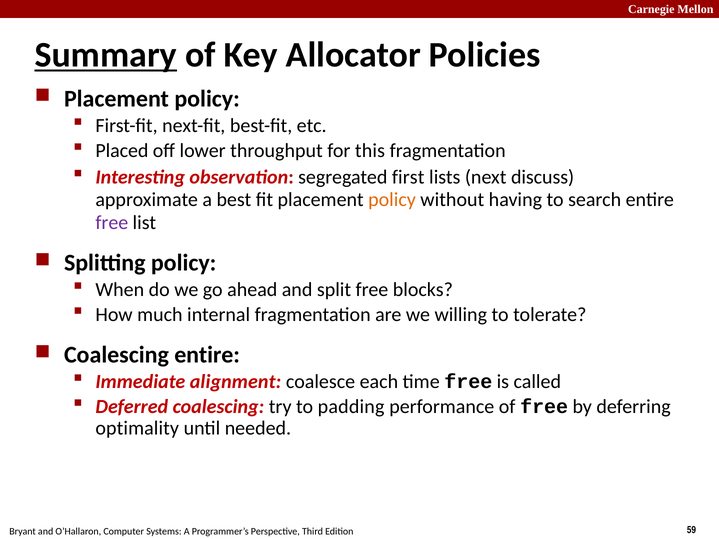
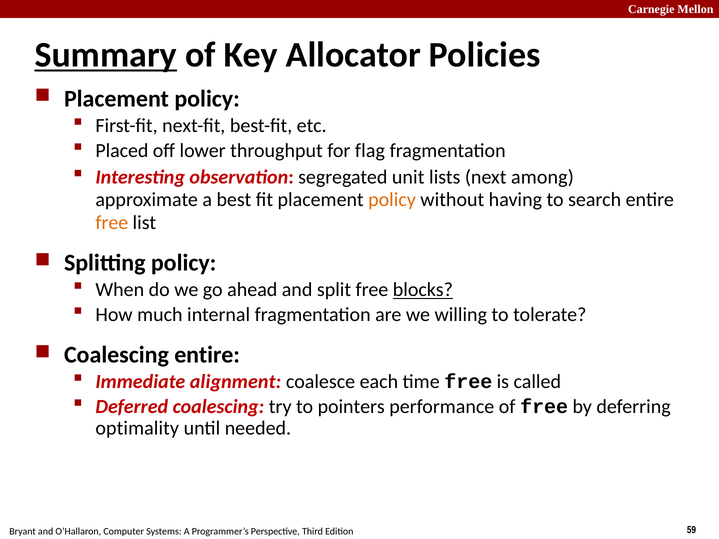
this: this -> flag (370, 151)
first: first -> unit (408, 177)
discuss: discuss -> among (542, 177)
free colour: purple -> orange (112, 223)
blocks underline: none -> present (423, 290)
padding: padding -> pointers (351, 407)
